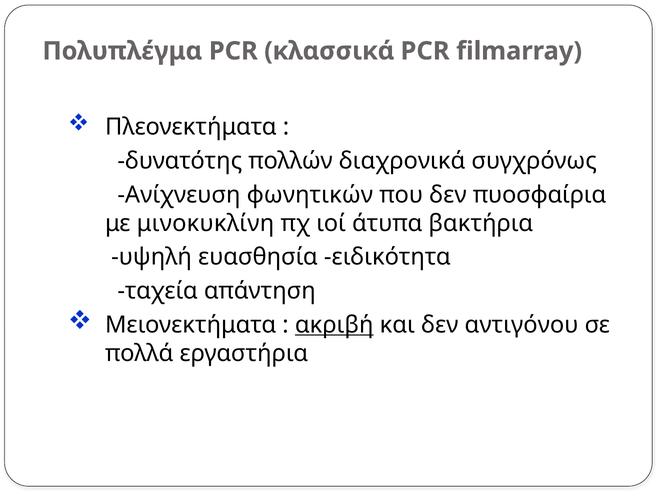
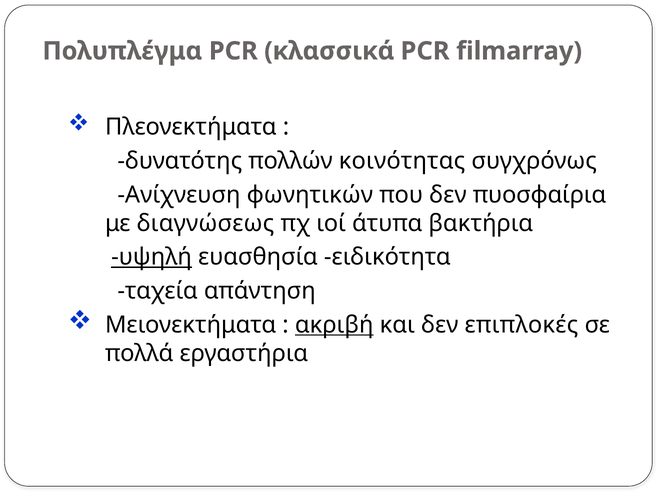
διαχρονικά: διαχρονικά -> κοινότητας (402, 161)
μινοκυκλίνη: μινοκυκλίνη -> διαγνώσεως (205, 223)
υψηλή underline: none -> present (152, 257)
αντιγόνου: αντιγόνου -> επιπλοκές (521, 325)
